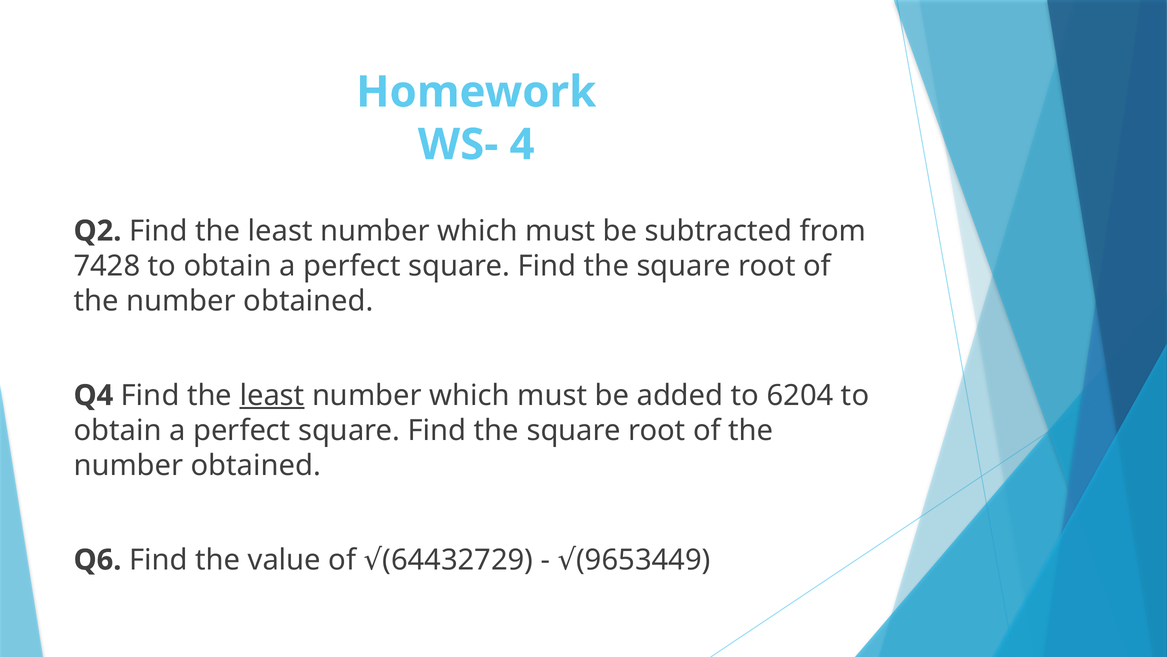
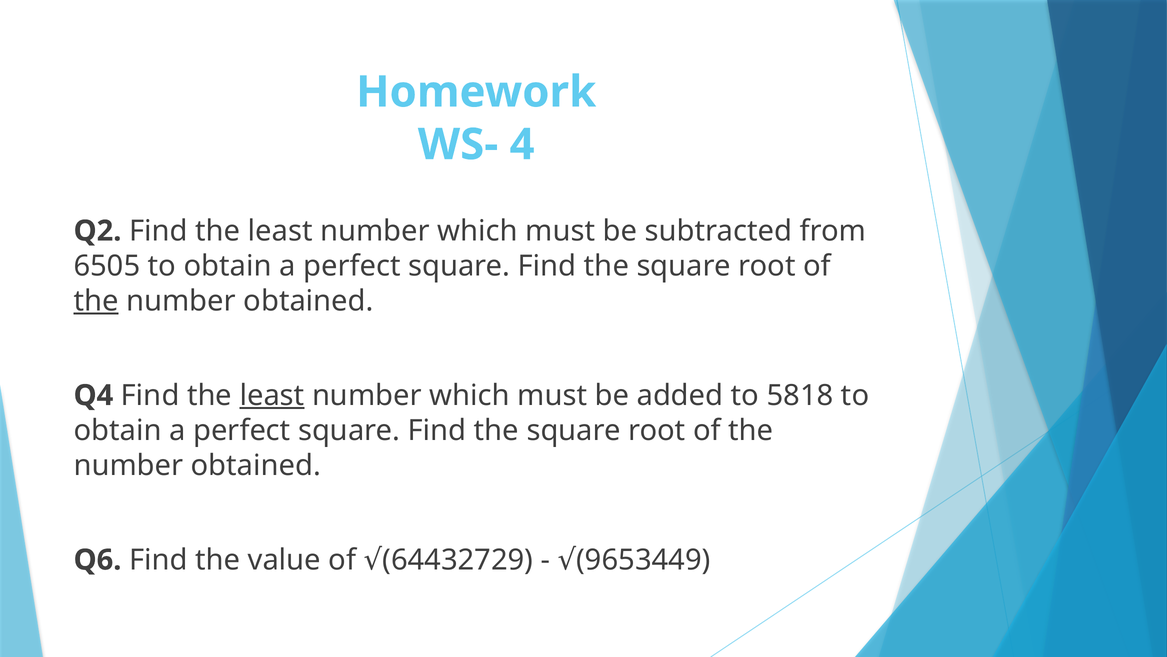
7428: 7428 -> 6505 (107, 266)
the underline: none -> present (96, 301)
6204: 6204 -> 5818 (800, 395)
